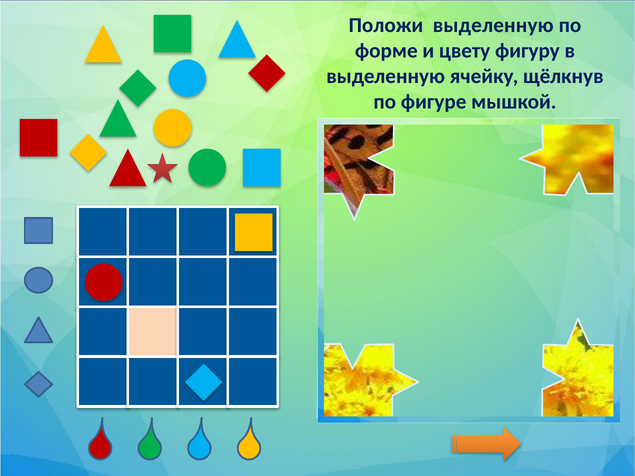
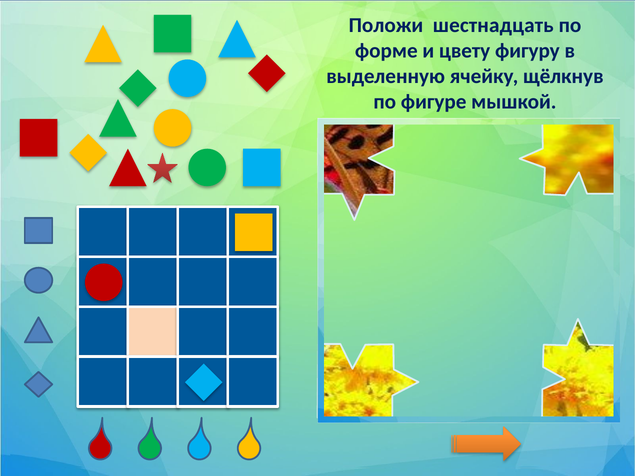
Положи выделенную: выделенную -> шестнадцать (493, 25)
